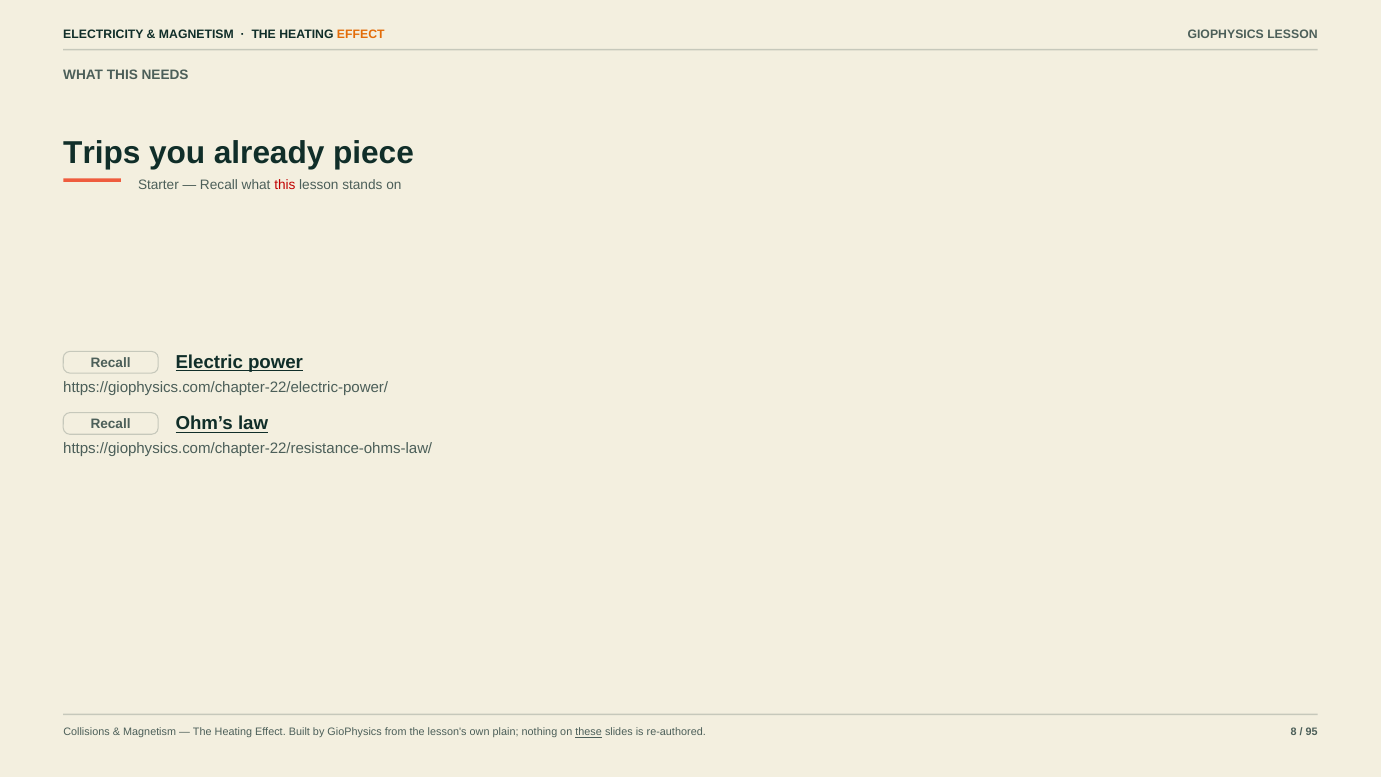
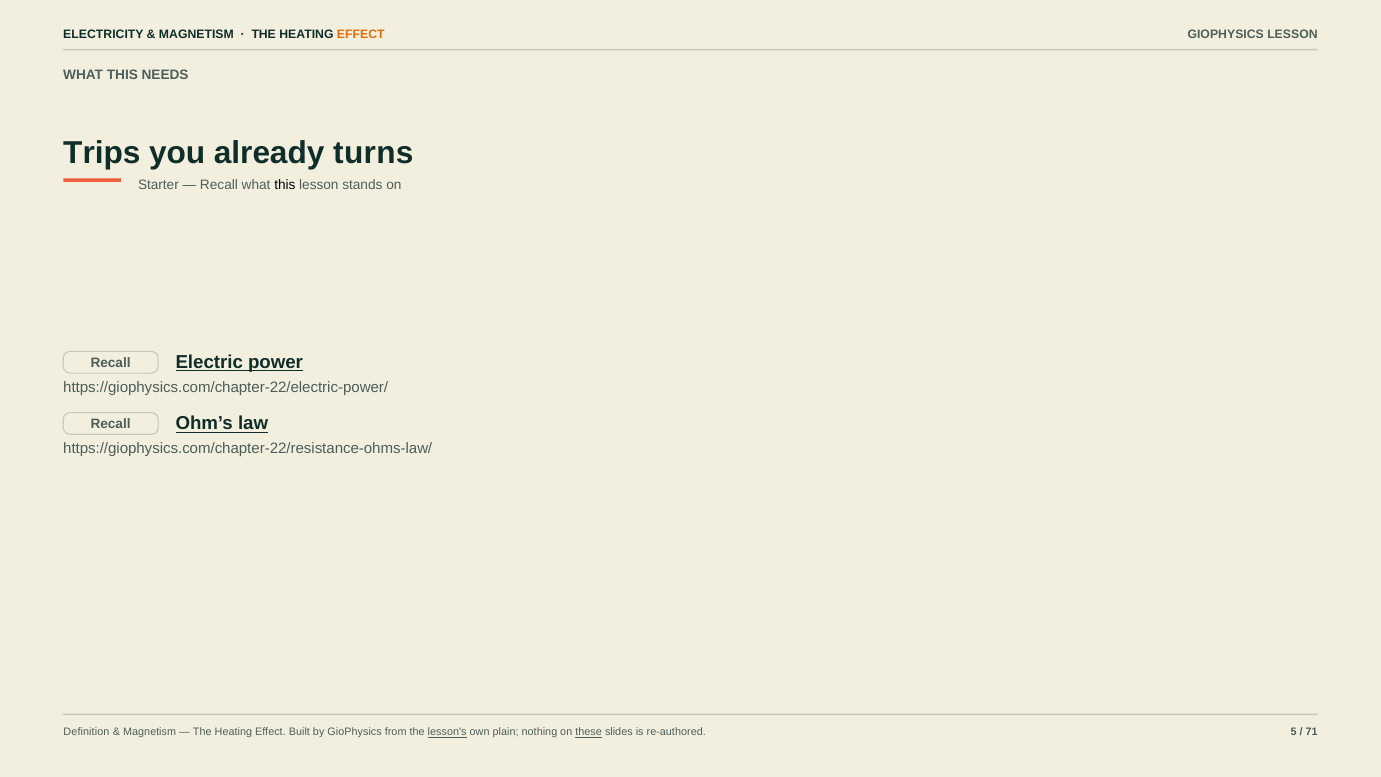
piece: piece -> turns (373, 153)
this colour: red -> black (285, 185)
Collisions: Collisions -> Definition (86, 732)
lesson's underline: none -> present (447, 732)
8: 8 -> 5 (1294, 732)
95: 95 -> 71 (1312, 732)
